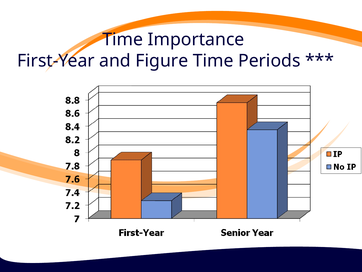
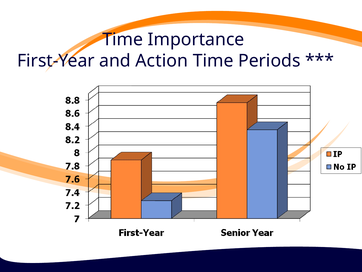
Figure: Figure -> Action (162, 61)
